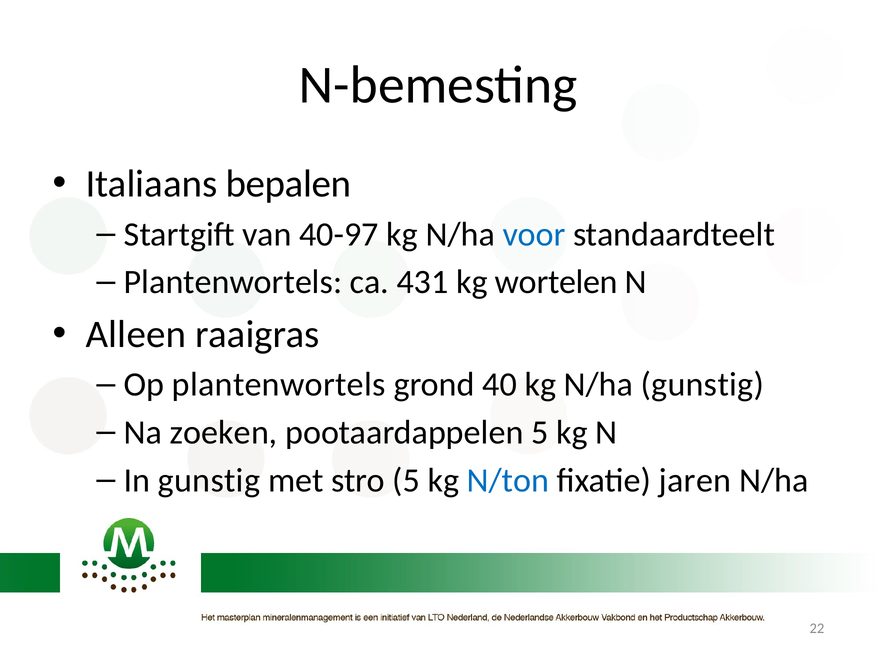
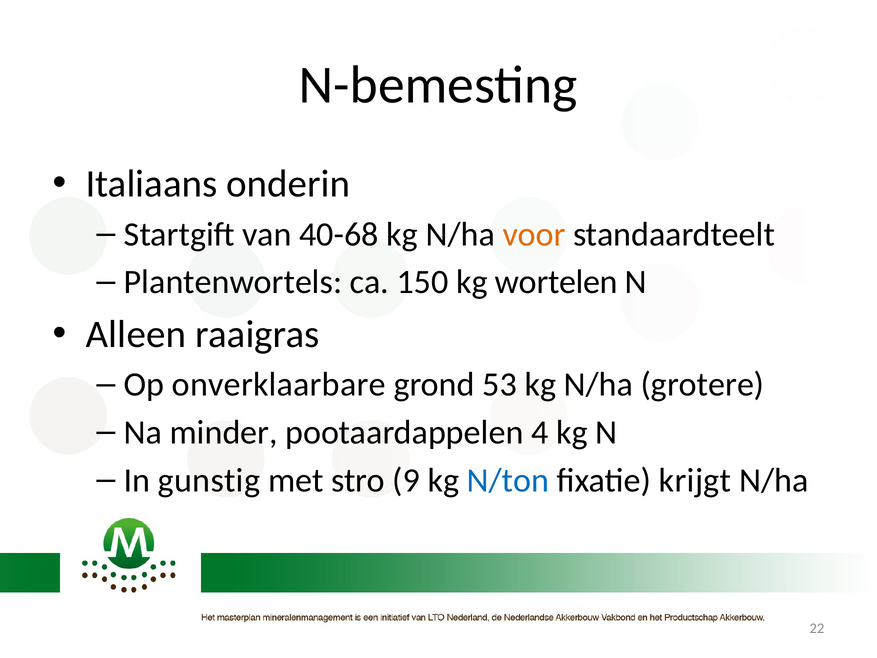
bepalen: bepalen -> onderin (288, 184)
40-97: 40-97 -> 40-68 (339, 234)
voor colour: blue -> orange (534, 234)
431: 431 -> 150 (422, 282)
Op plantenwortels: plantenwortels -> onverklaarbare (279, 384)
40: 40 -> 53 (500, 384)
N/ha gunstig: gunstig -> grotere (702, 384)
zoeken: zoeken -> minder (224, 432)
pootaardappelen 5: 5 -> 4 (540, 432)
stro 5: 5 -> 9 (406, 480)
jaren: jaren -> krijgt (695, 480)
